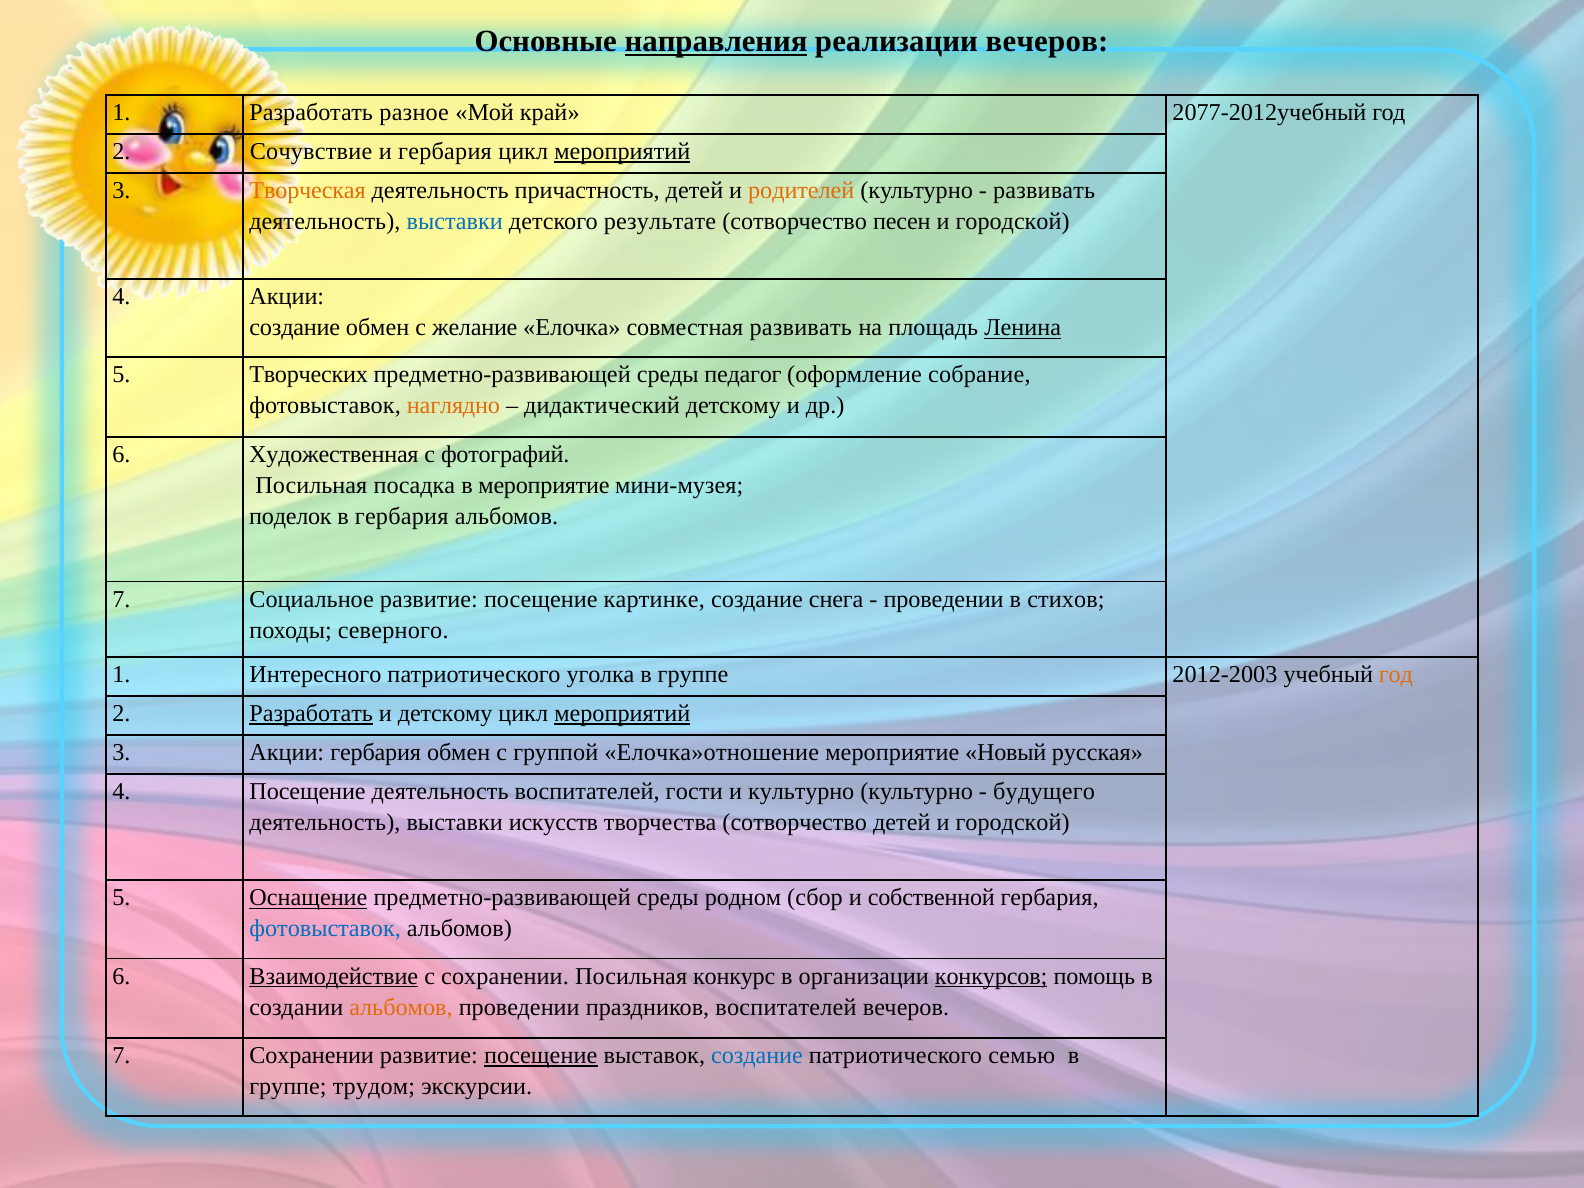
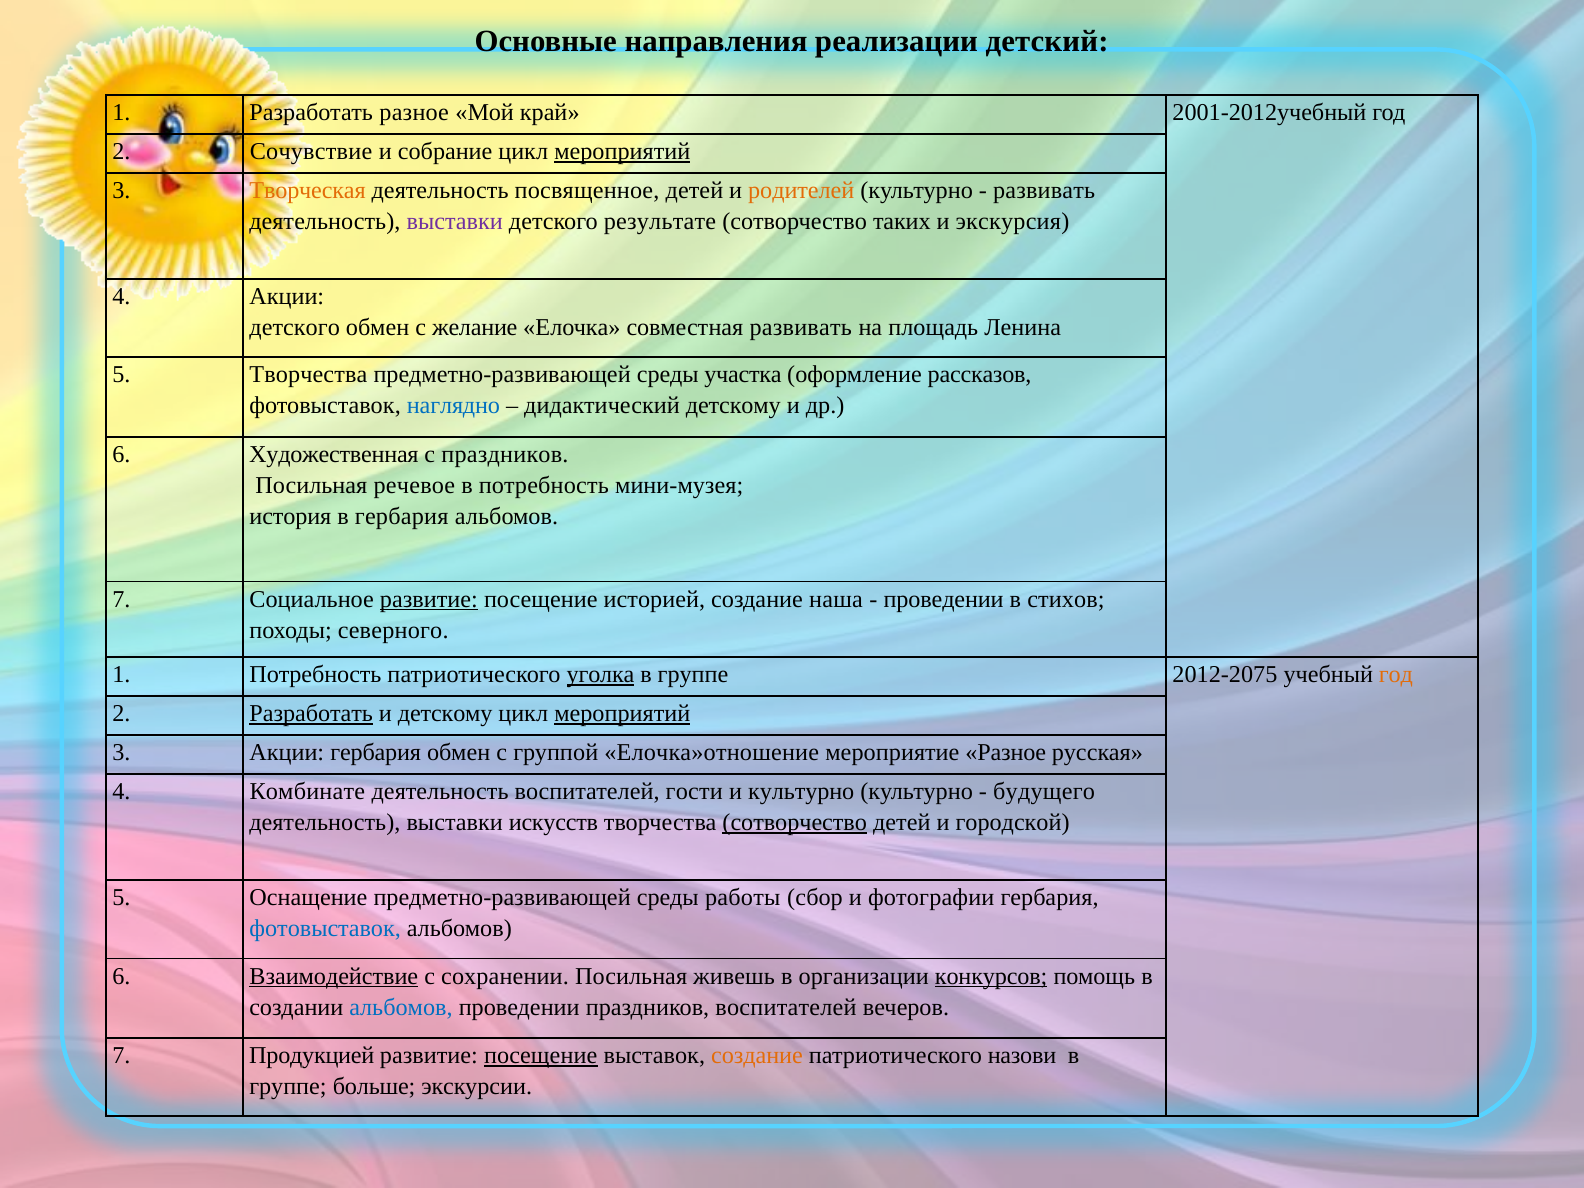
направления underline: present -> none (716, 42)
реализации вечеров: вечеров -> детский (1047, 42)
2077-2012учебный: 2077-2012учебный -> 2001-2012учебный (1269, 113)
и гербария: гербария -> собрание (445, 152)
причастность: причастность -> посвященное (587, 191)
выставки colour: blue -> purple (455, 222)
песен: песен -> таких (902, 222)
городской: городской -> экскурсия (1012, 222)
создание: создание -> детского (295, 328)
Ленина underline: present -> none (1023, 328)
5 Творческих: Творческих -> Творчества (308, 375)
педагог: педагог -> участка (743, 375)
собрание: собрание -> рассказов (980, 375)
наглядно colour: orange -> blue (453, 406)
с фотографий: фотографий -> праздников (505, 455)
посадка: посадка -> речевое (414, 486)
в мероприятие: мероприятие -> потребность (544, 486)
поделок: поделок -> история (290, 516)
развитие underline: none -> present (429, 599)
картинке: картинке -> историей (654, 599)
снега: снега -> наша (836, 599)
1 Интересного: Интересного -> Потребность (315, 675)
уголка underline: none -> present (600, 675)
2012-2003: 2012-2003 -> 2012-2075 (1225, 675)
мероприятие Новый: Новый -> Разное (1006, 753)
4 Посещение: Посещение -> Комбинате (307, 792)
сотворчество underline: none -> present (795, 823)
Оснащение underline: present -> none (308, 898)
родном: родном -> работы (743, 898)
собственной: собственной -> фотографии (931, 898)
конкурс: конкурс -> живешь (734, 976)
альбомов colour: orange -> blue (401, 1007)
7 Сохранении: Сохранении -> Продукцией (312, 1056)
создание colour: blue -> orange (757, 1056)
семью: семью -> назови (1022, 1056)
трудом: трудом -> больше (374, 1087)
